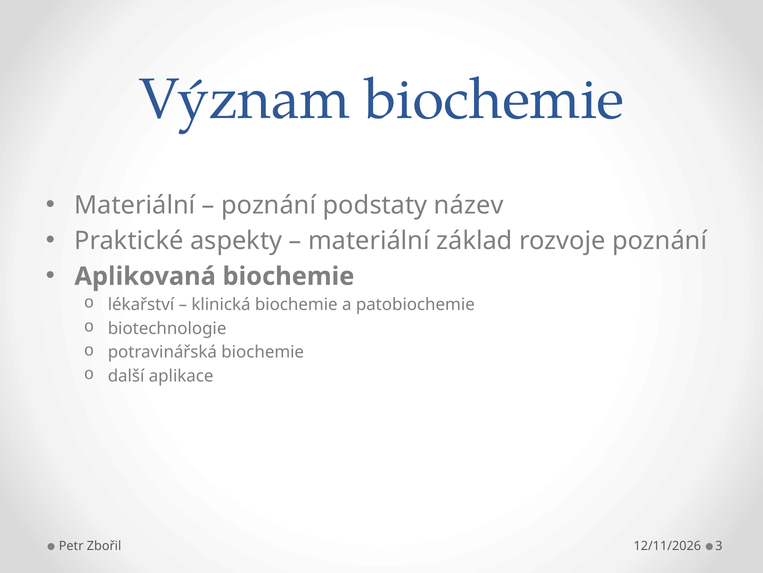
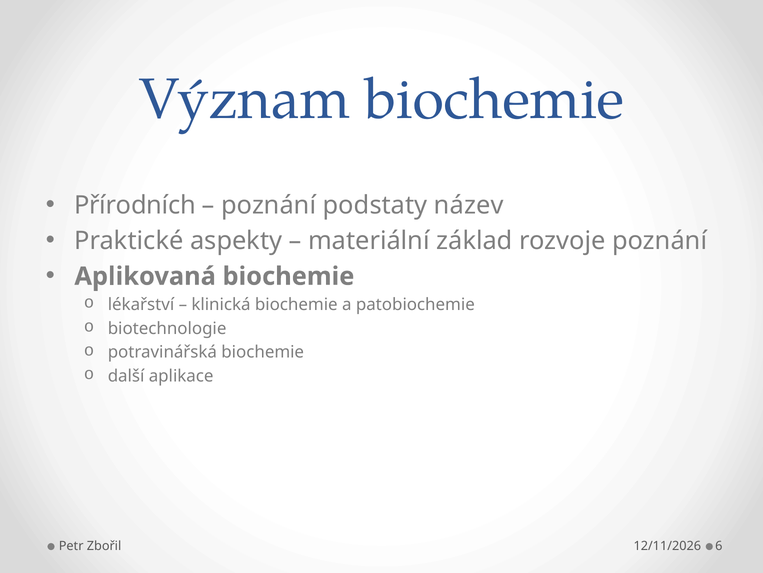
Materiální: Materiální -> Přírodních (135, 205)
3: 3 -> 6 (719, 545)
